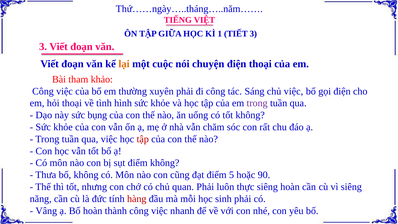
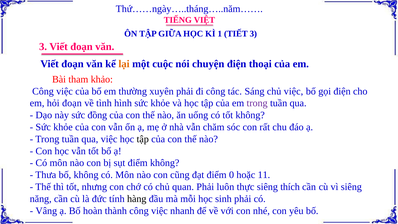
hỏi thoại: thoại -> đoạn (72, 103)
bụng: bụng -> đồng (97, 115)
tập colour: red -> black (143, 139)
5: 5 -> 0 (232, 175)
90: 90 -> 11 (264, 175)
siêng hoàn: hoàn -> thích (290, 187)
hàng colour: red -> black (137, 198)
